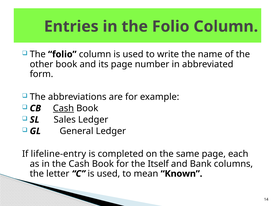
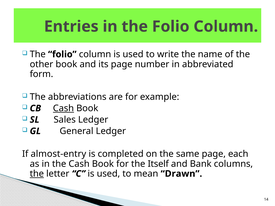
lifeline-entry: lifeline-entry -> almost-entry (58, 154)
the underline: none -> present (37, 174)
Known: Known -> Drawn (181, 174)
